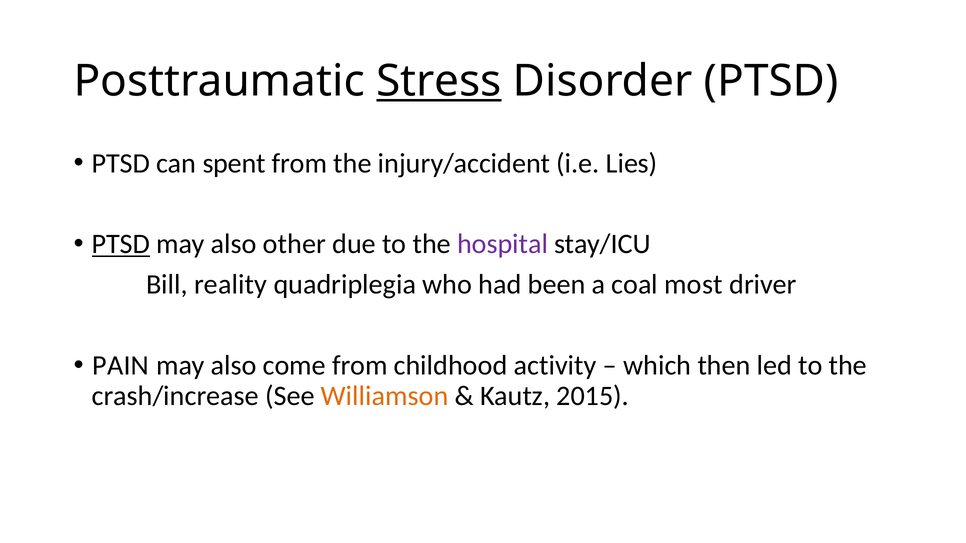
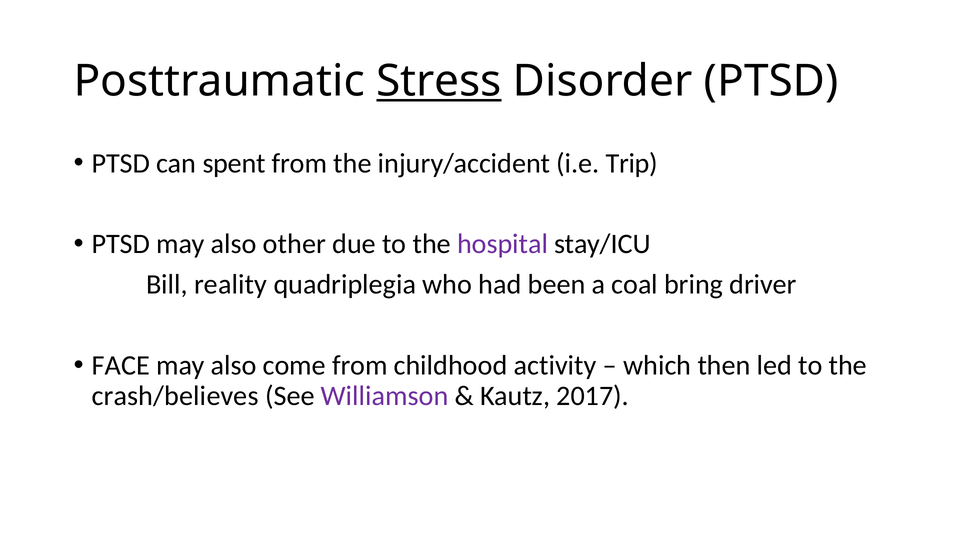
Lies: Lies -> Trip (632, 163)
PTSD underline: present -> none (121, 244)
most: most -> bring (694, 285)
PAIN: PAIN -> FACE (121, 366)
crash/increase: crash/increase -> crash/believes (175, 396)
Williamson colour: orange -> purple (385, 396)
2015: 2015 -> 2017 (593, 396)
